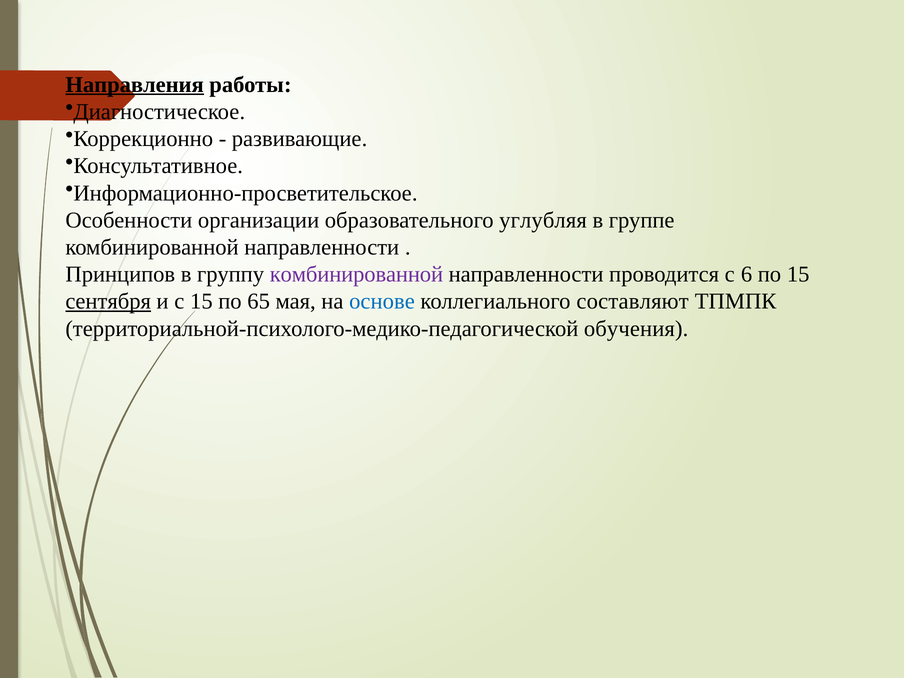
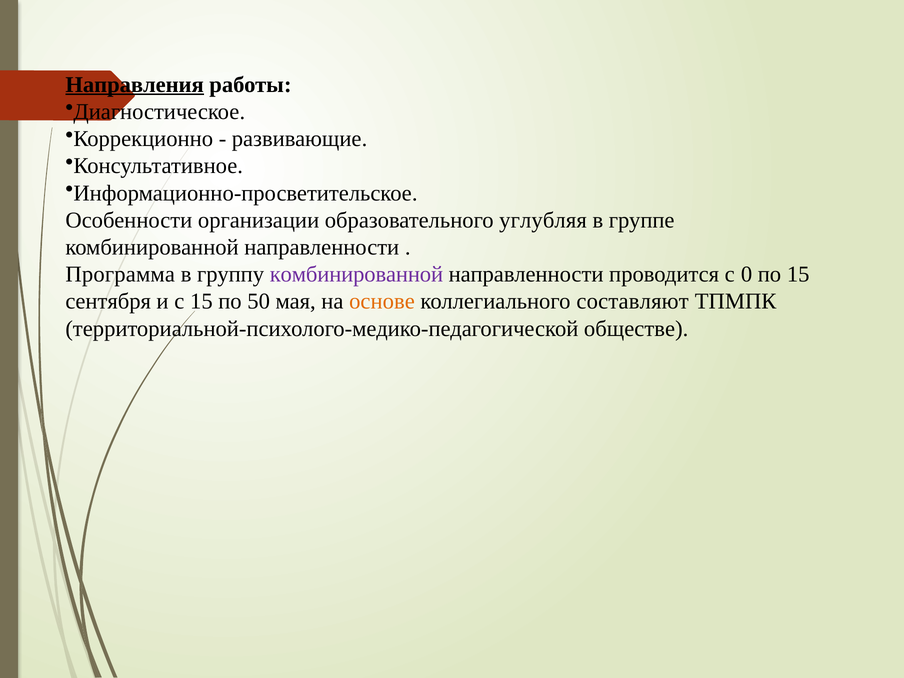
Принципов: Принципов -> Программа (120, 274)
6: 6 -> 0 (747, 274)
сентября underline: present -> none (108, 302)
65: 65 -> 50 (259, 302)
основе colour: blue -> orange (382, 302)
обучения: обучения -> обществе (636, 329)
